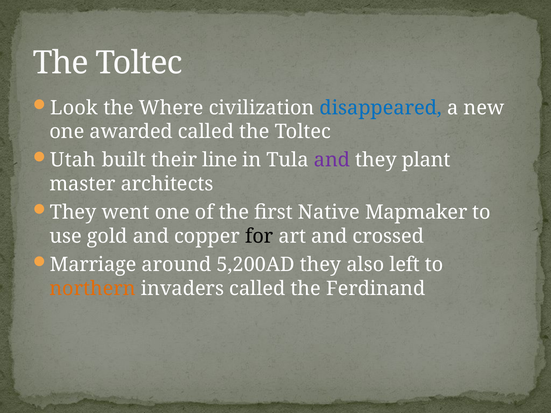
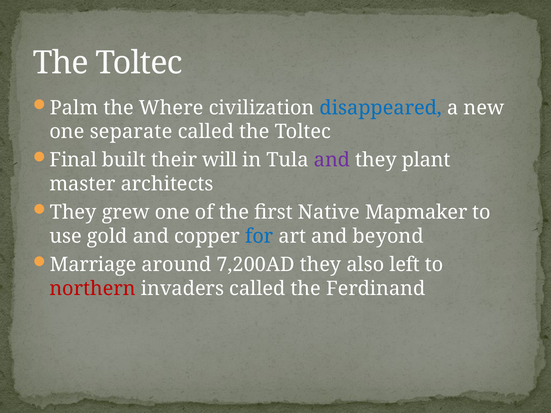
Look: Look -> Palm (74, 108)
awarded: awarded -> separate (131, 132)
Utah: Utah -> Final (73, 160)
line: line -> will (220, 160)
went: went -> grew (126, 213)
for colour: black -> blue (259, 236)
crossed: crossed -> beyond (388, 236)
5,200AD: 5,200AD -> 7,200AD (256, 265)
northern colour: orange -> red (93, 289)
